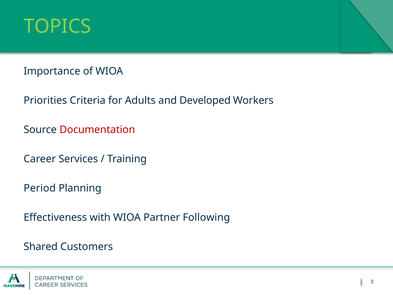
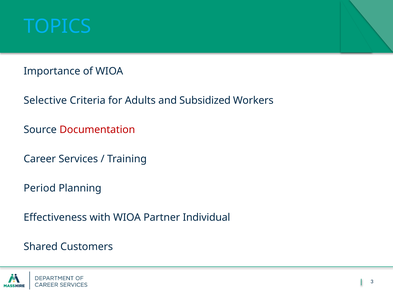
TOPICS colour: light green -> light blue (57, 26)
Priorities: Priorities -> Selective (45, 100)
Developed: Developed -> Subsidized (205, 100)
Following: Following -> Individual (206, 217)
